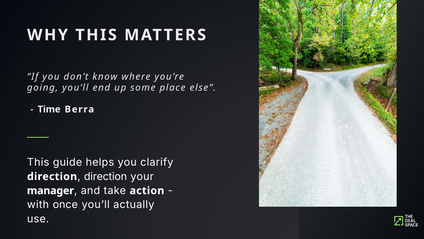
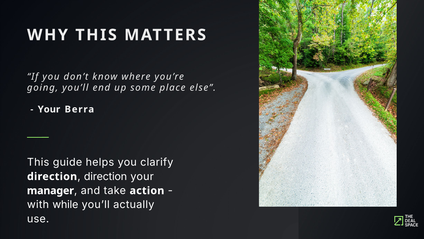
Time: Time -> Your (49, 109)
once: once -> while (65, 204)
